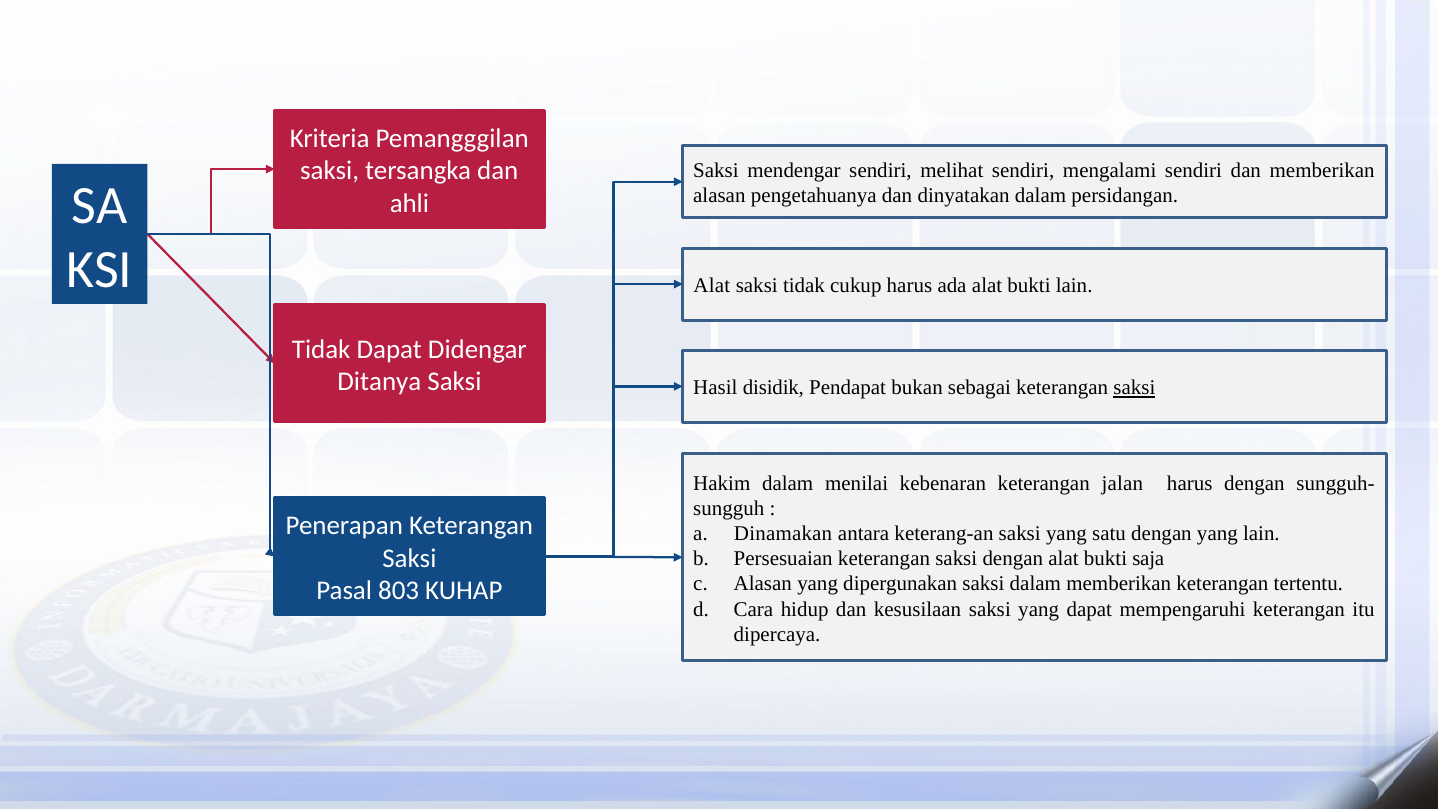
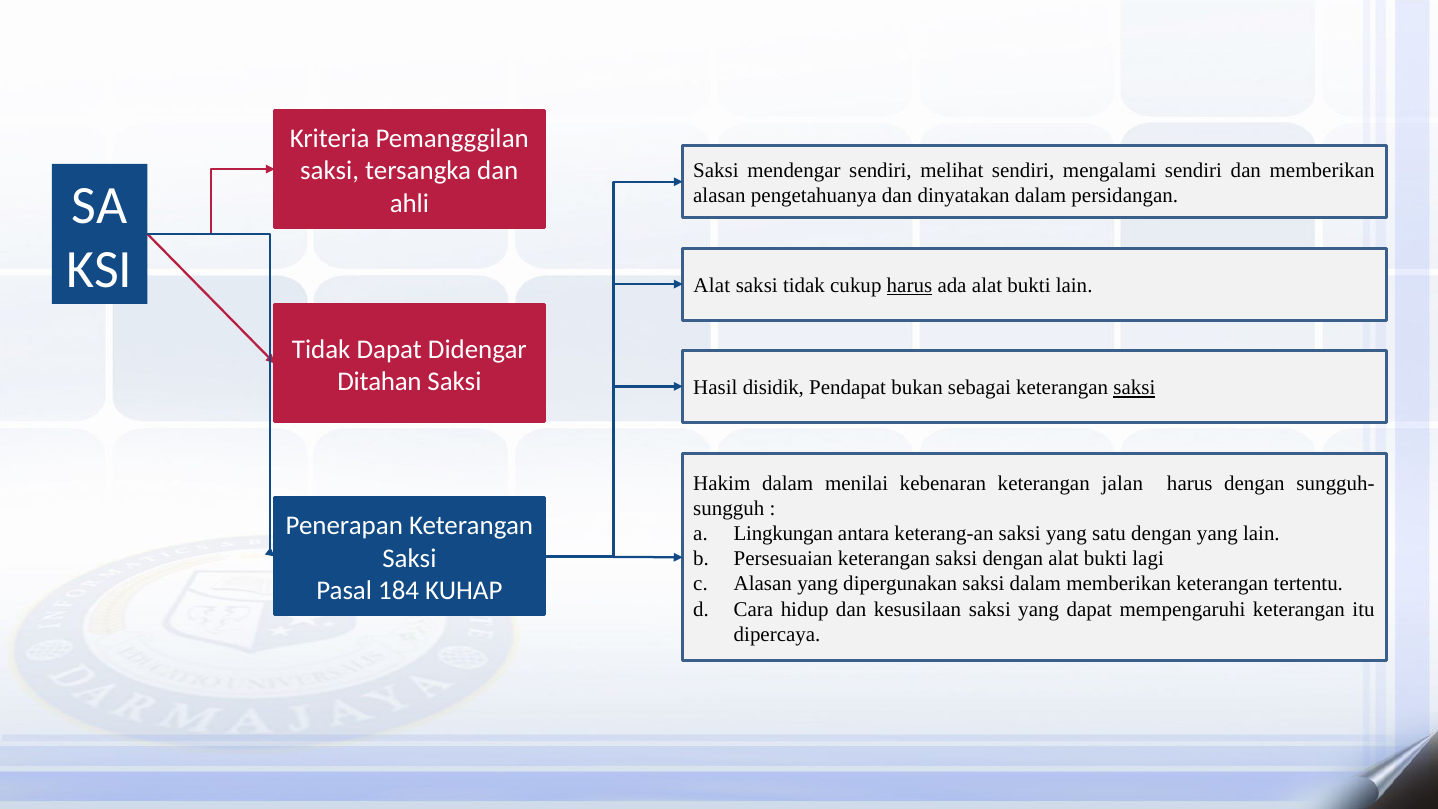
harus underline: none -> present (909, 285)
Ditanya: Ditanya -> Ditahan (379, 381)
Dinamakan: Dinamakan -> Lingkungan (783, 534)
saja: saja -> lagi (1148, 559)
803: 803 -> 184 (399, 591)
